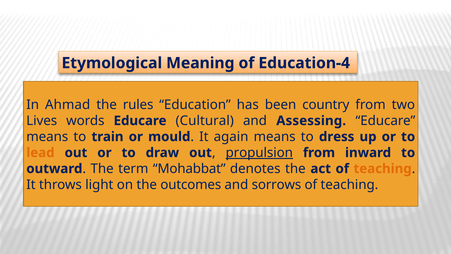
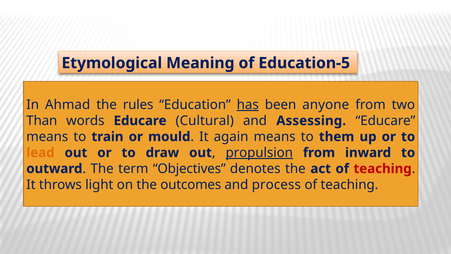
Education-4: Education-4 -> Education-5 (304, 63)
has underline: none -> present (248, 105)
country: country -> anyone (326, 105)
Lives: Lives -> Than (42, 121)
dress: dress -> them (337, 137)
Mohabbat: Mohabbat -> Objectives (189, 168)
teaching colour: orange -> red (383, 168)
sorrows: sorrows -> process (276, 184)
